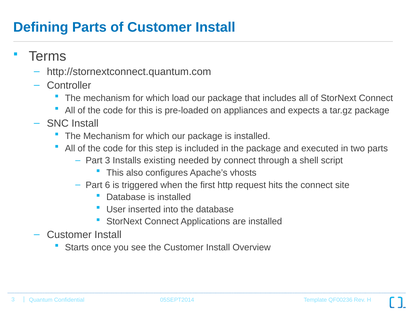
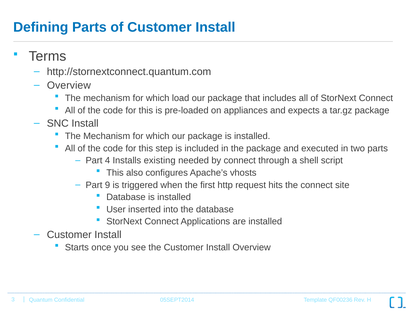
Controller: Controller -> Overview (69, 85)
Part 3: 3 -> 4 (108, 160)
6: 6 -> 9 (108, 185)
